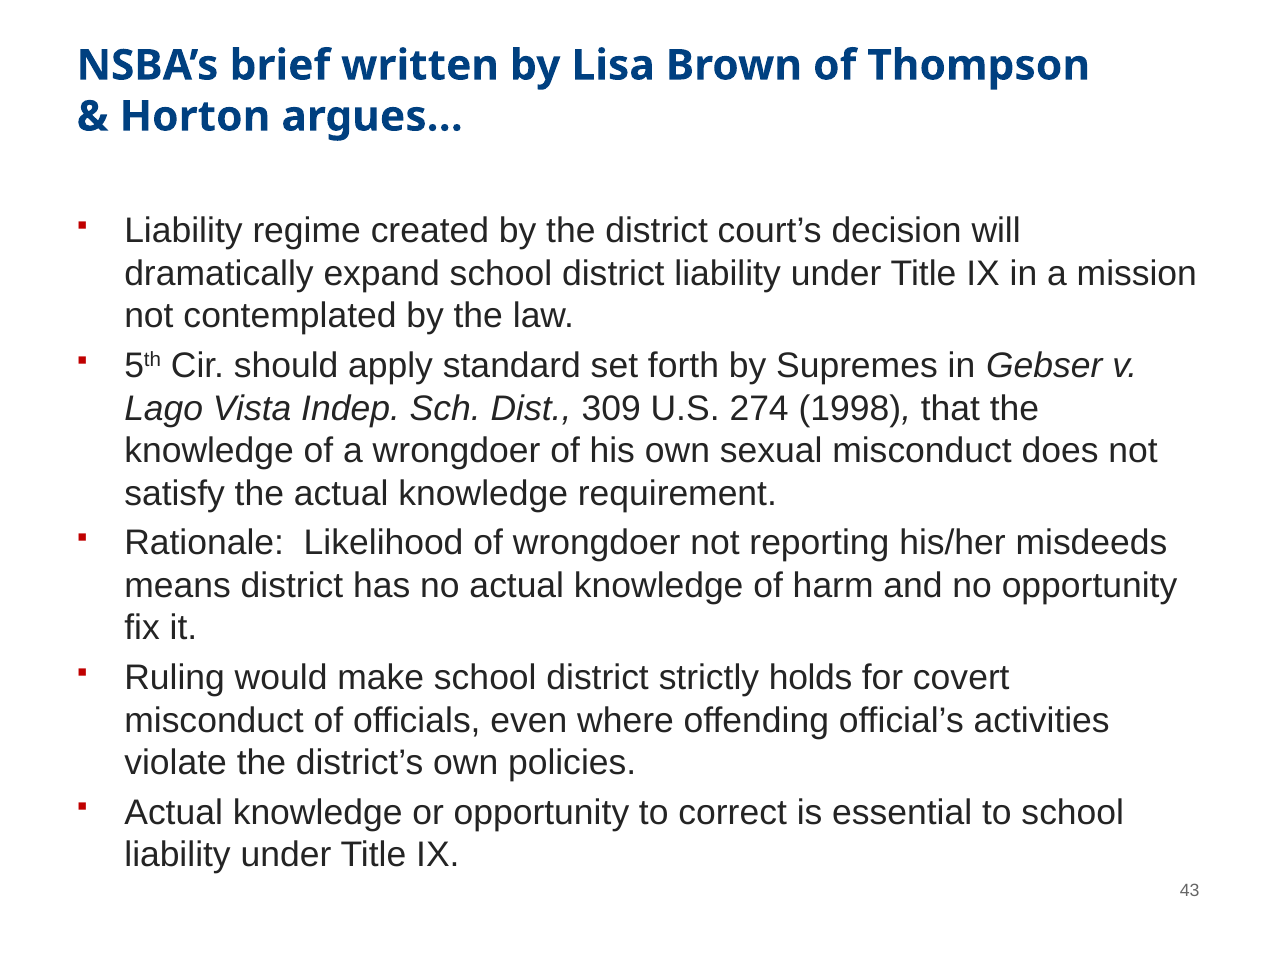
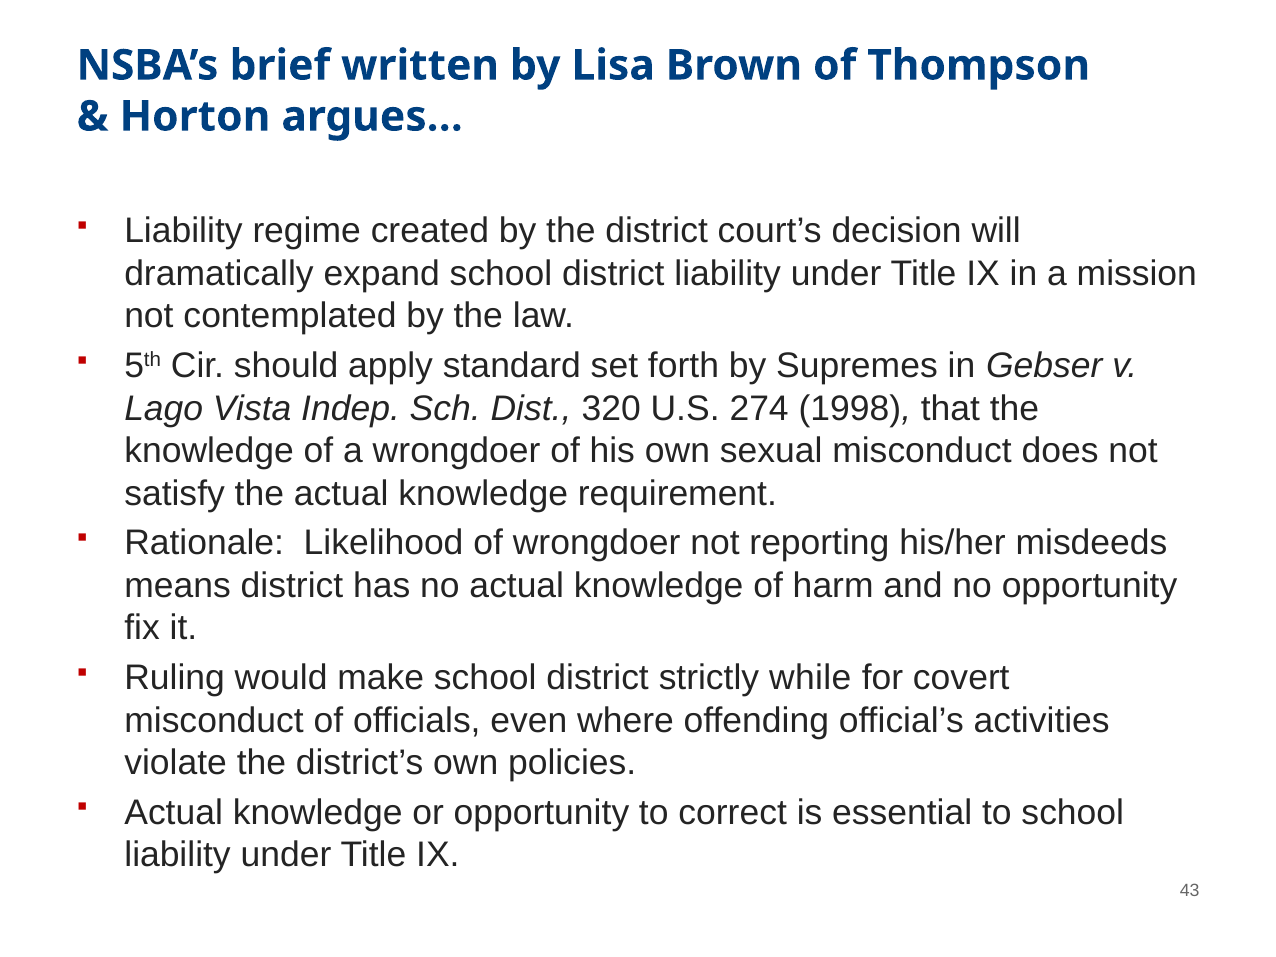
309: 309 -> 320 (611, 408)
holds: holds -> while (810, 678)
